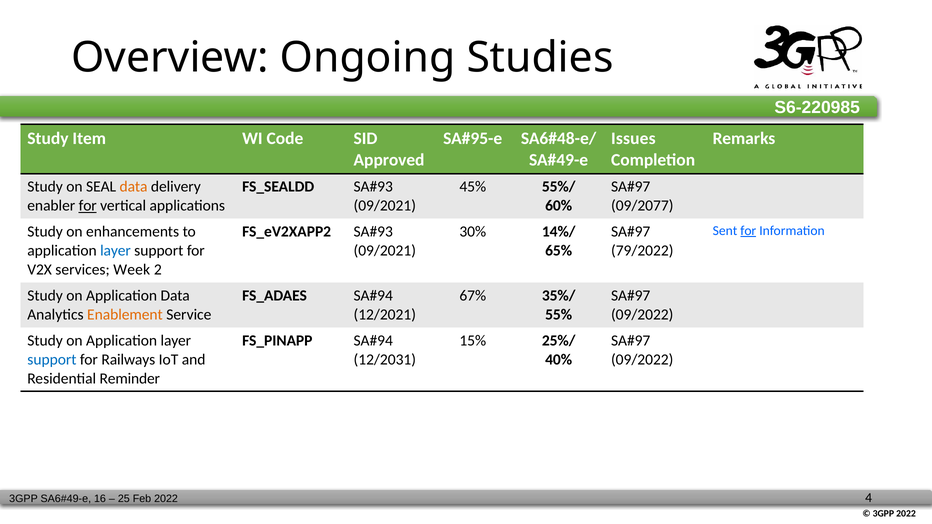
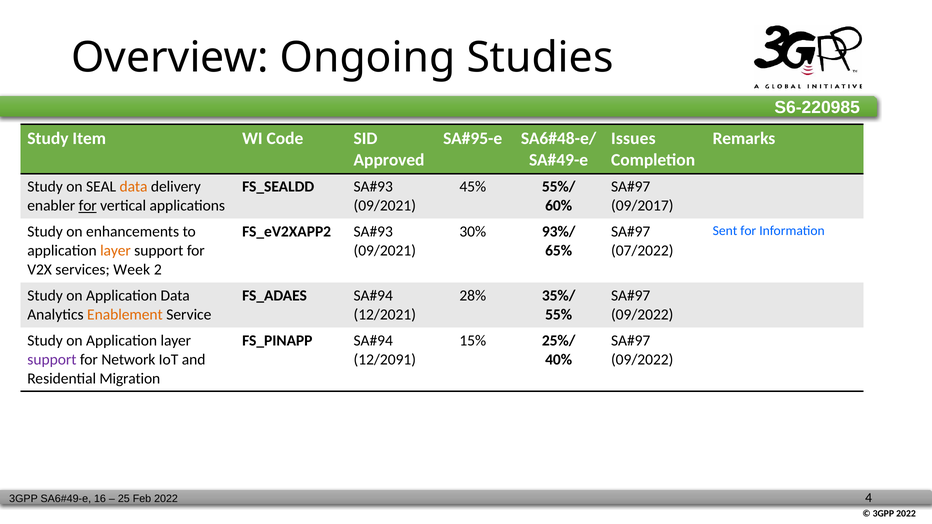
09/2077: 09/2077 -> 09/2017 (642, 206)
for underline: present -> none (748, 231)
14%/: 14%/ -> 93%/ (559, 232)
layer colour: blue -> orange (115, 251)
79/2022: 79/2022 -> 07/2022 (642, 251)
67%: 67% -> 28% (473, 296)
support colour: blue -> purple (52, 360)
Railways: Railways -> Network (128, 360)
12/2031: 12/2031 -> 12/2091 (385, 360)
Reminder: Reminder -> Migration (130, 379)
